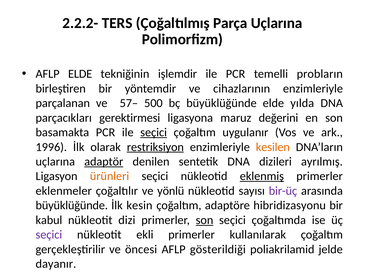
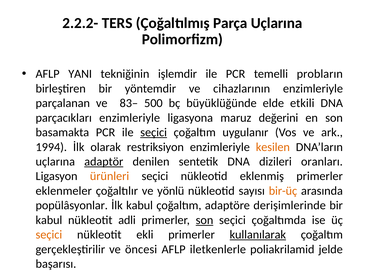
AFLP ELDE: ELDE -> YANI (80, 74)
57–: 57– -> 83– (129, 103)
yılda: yılda -> etkili (302, 103)
parçacıkları gerektirmesi: gerektirmesi -> enzimleriyle (130, 118)
1996: 1996 -> 1994 (51, 147)
restriksiyon underline: present -> none (155, 147)
ayrılmış: ayrılmış -> oranları (322, 161)
eklenmiş underline: present -> none (262, 176)
bir-üç colour: purple -> orange (283, 191)
büyüklüğünde: büyüklüğünde -> popülâsyonlar (72, 205)
İlk kesin: kesin -> kabul (140, 205)
hibridizasyonu: hibridizasyonu -> derişimlerinde (290, 205)
dizi: dizi -> adli (127, 220)
seçici colour: purple -> orange (49, 234)
kullanılarak underline: none -> present (258, 234)
gösterildiği: gösterildiği -> iletkenlerle (218, 249)
dayanır: dayanır -> başarısı (56, 264)
